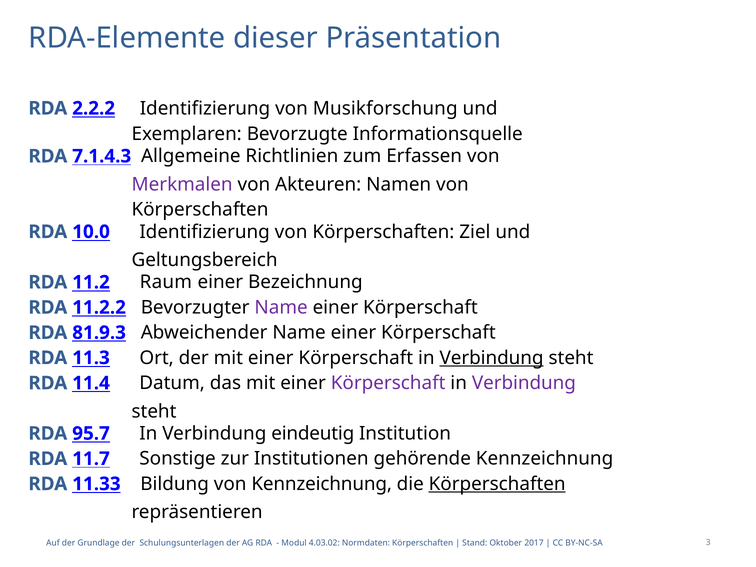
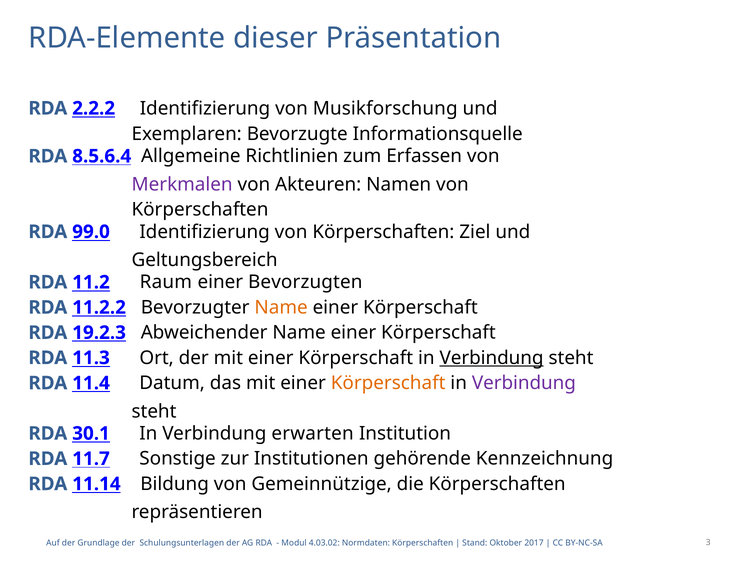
7.1.4.3: 7.1.4.3 -> 8.5.6.4 (102, 156)
10.0: 10.0 -> 99.0 (91, 232)
Bezeichnung: Bezeichnung -> Bevorzugten (305, 282)
Name colour: purple -> orange (281, 307)
81.9.3: 81.9.3 -> 19.2.3 (99, 333)
Körperschaft colour: purple -> orange (388, 383)
95.7: 95.7 -> 30.1 (91, 433)
eindeutig: eindeutig -> erwarten (313, 433)
11.33: 11.33 -> 11.14 (96, 484)
von Kennzeichnung: Kennzeichnung -> Gemeinnützige (322, 484)
Körperschaften underline: present -> none (497, 484)
